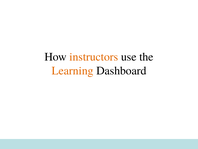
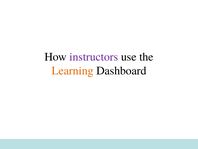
instructors colour: orange -> purple (94, 57)
